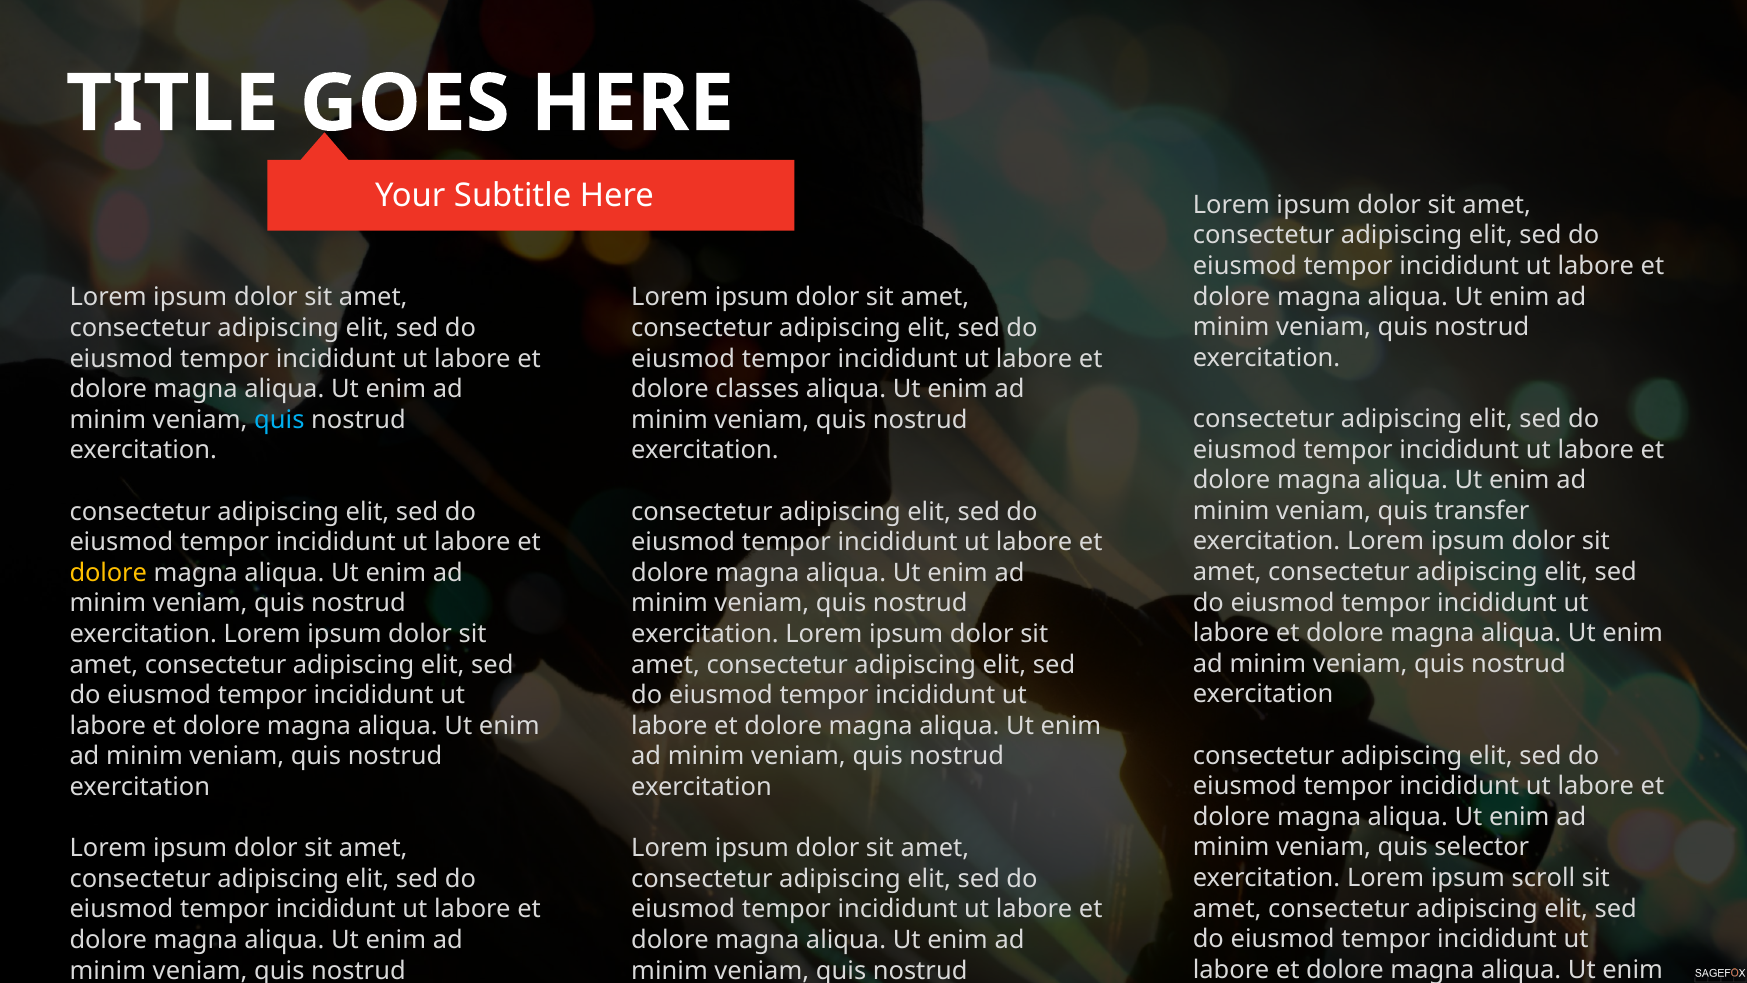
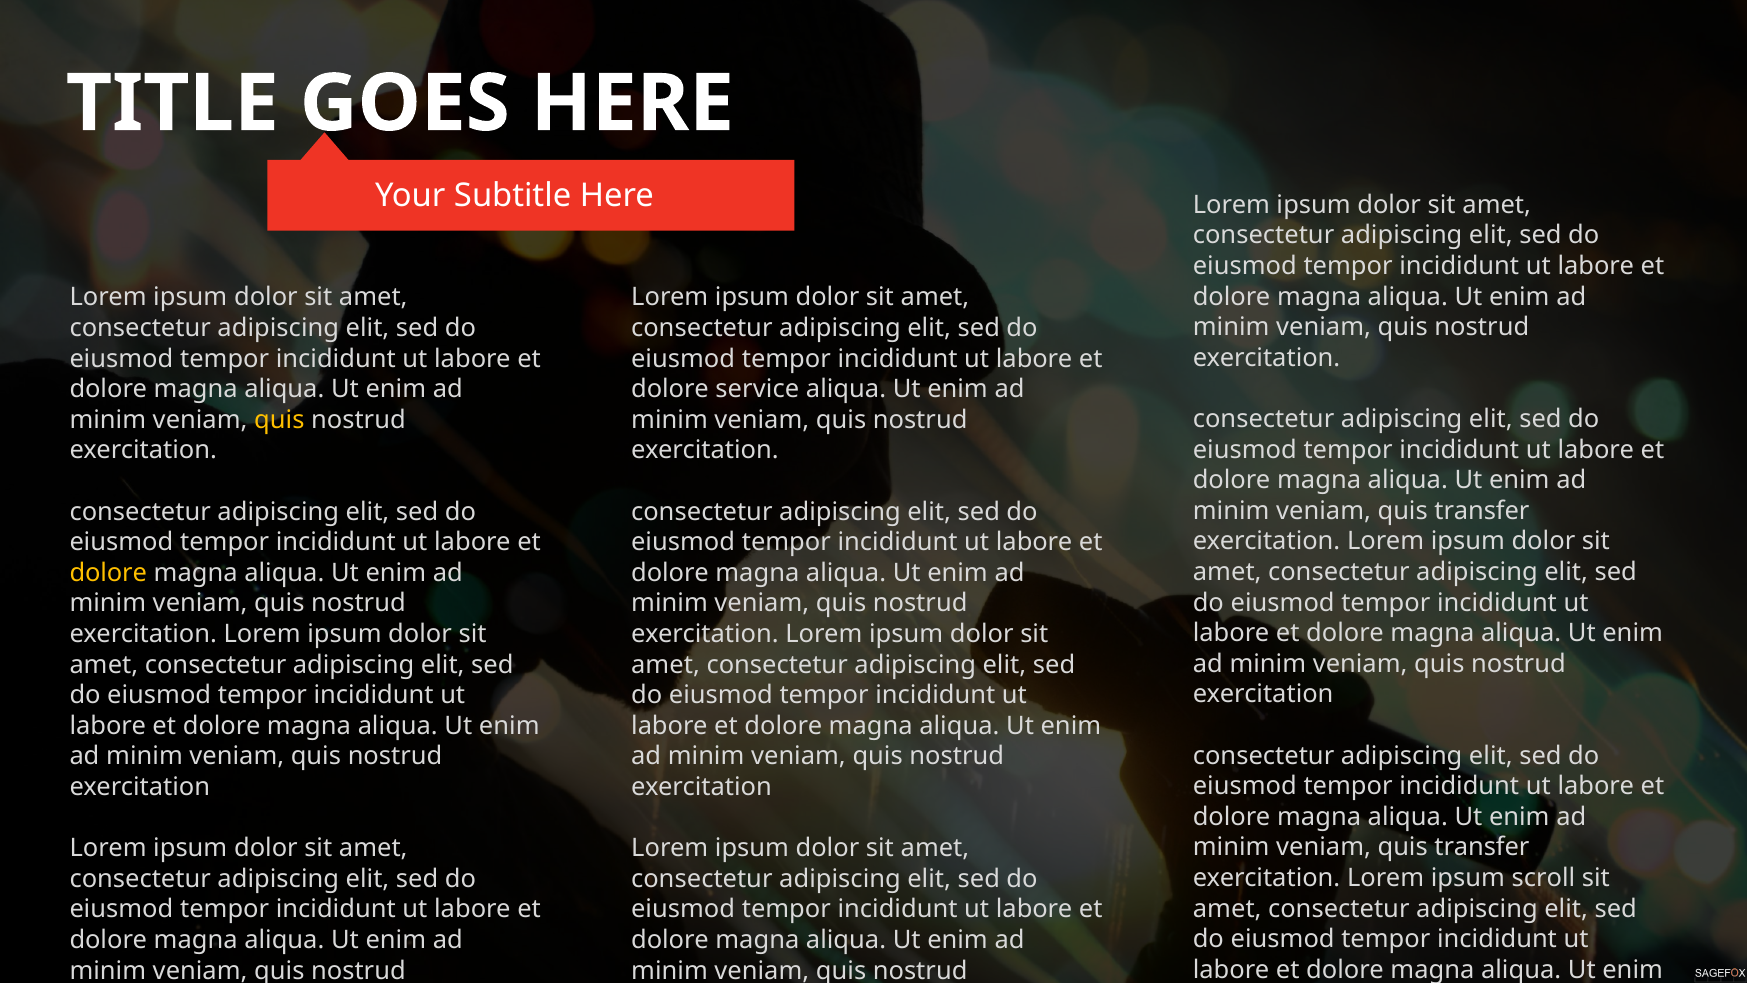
classes: classes -> service (757, 389)
quis colour: light blue -> yellow (279, 420)
selector: selector -> transfer (1482, 847)
